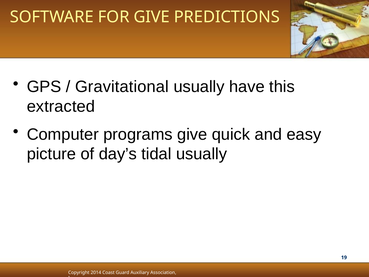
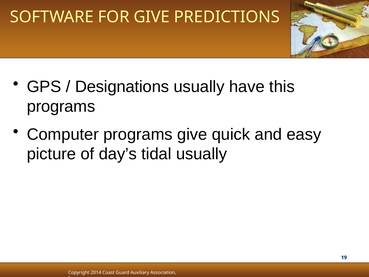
Gravitational: Gravitational -> Designations (122, 87)
extracted: extracted -> programs (61, 106)
